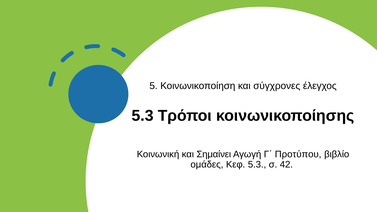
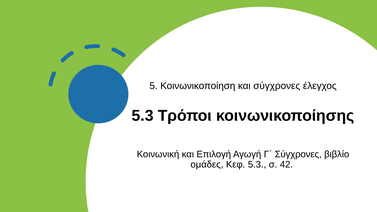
Σημαίνει: Σημαίνει -> Επιλογή (214, 154)
Γ΄ Προτύπου: Προτύπου -> Σύγχρονες (298, 154)
